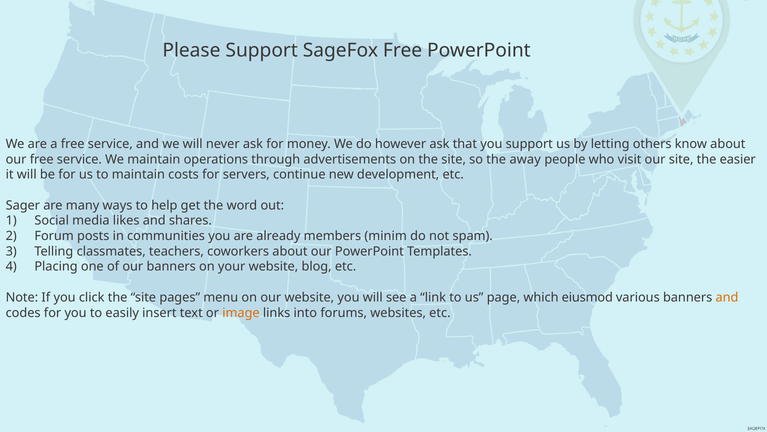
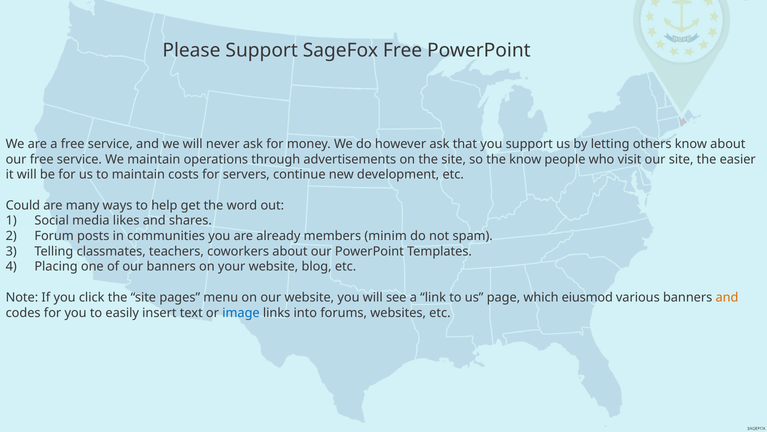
the away: away -> know (525, 159)
Sager: Sager -> Could (23, 205)
image colour: orange -> blue (241, 312)
